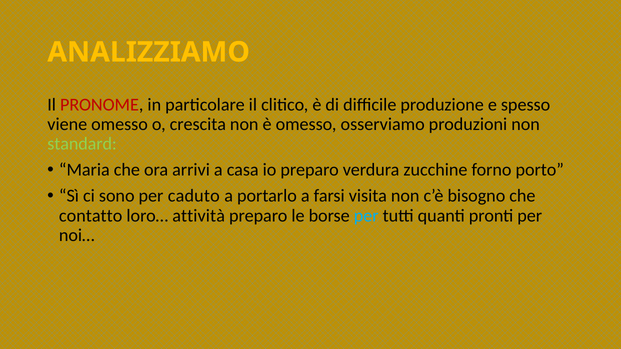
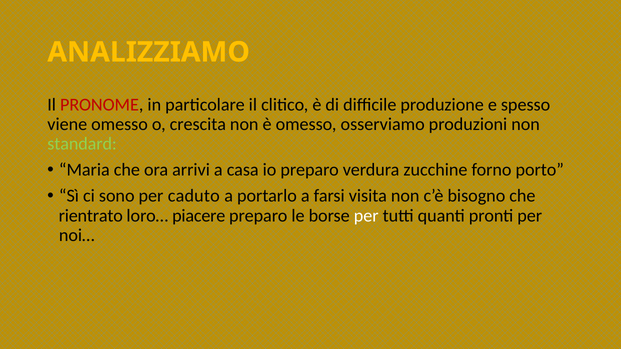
contatto: contatto -> rientrato (91, 216)
attività: attività -> piacere (199, 216)
per colour: light blue -> white (366, 216)
